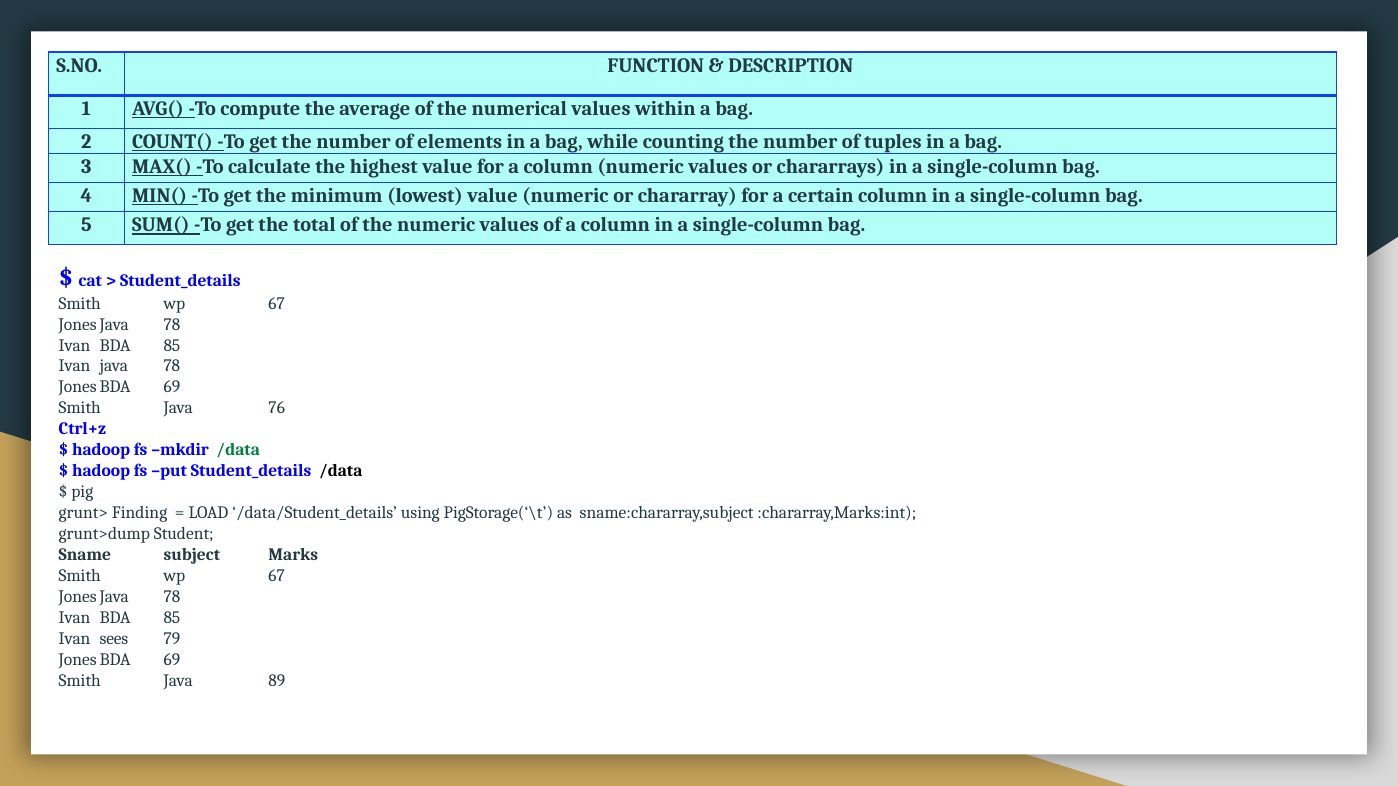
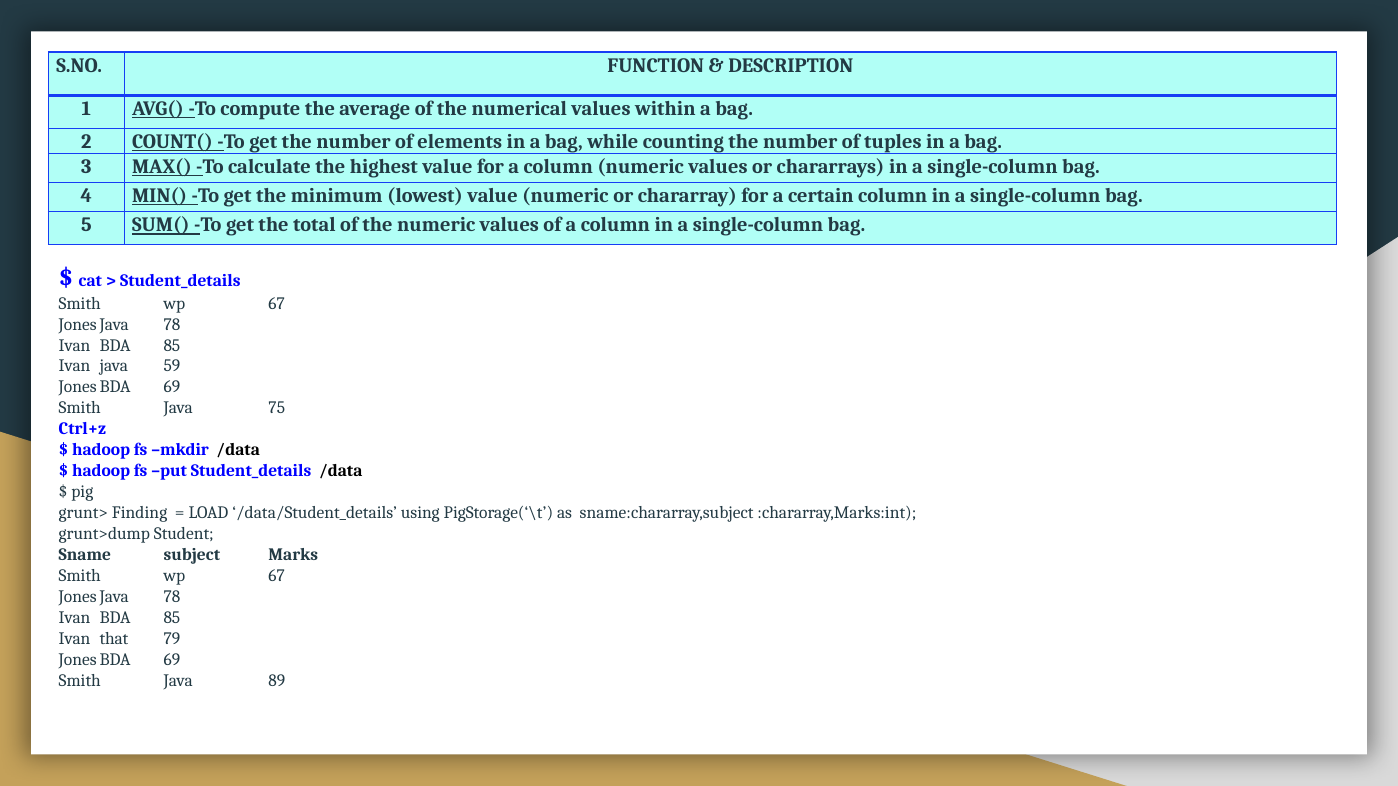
java 78: 78 -> 59 (172, 366)
76: 76 -> 75 (277, 408)
/data colour: green -> black (238, 450)
sees: sees -> that (114, 639)
